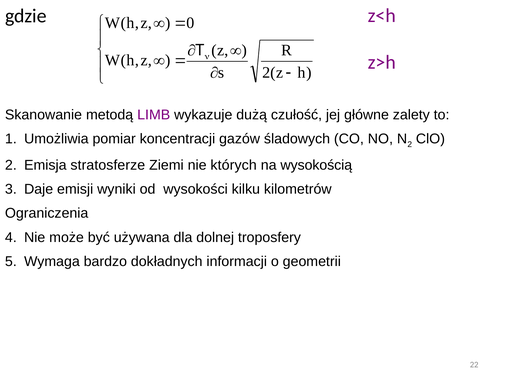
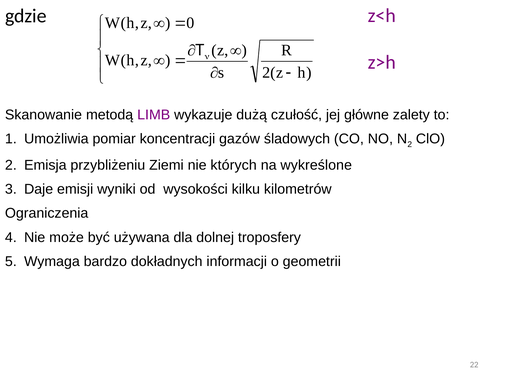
stratosferze: stratosferze -> przybliżeniu (108, 165)
wysokością: wysokością -> wykreślone (316, 165)
